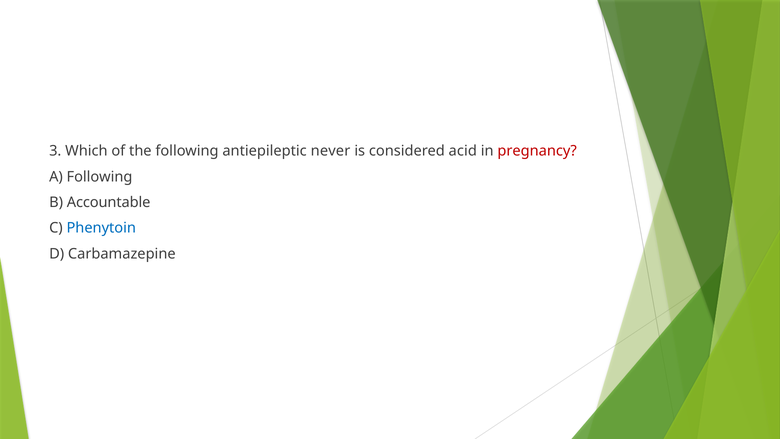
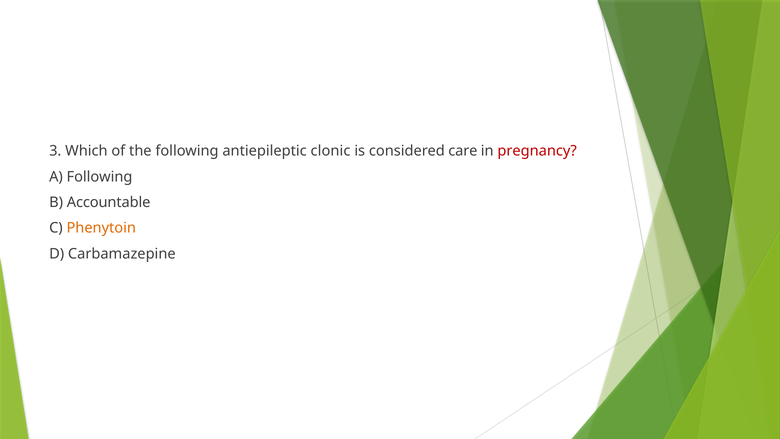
never: never -> clonic (331, 151)
acid: acid -> care (463, 151)
Phenytoin colour: blue -> orange (101, 228)
